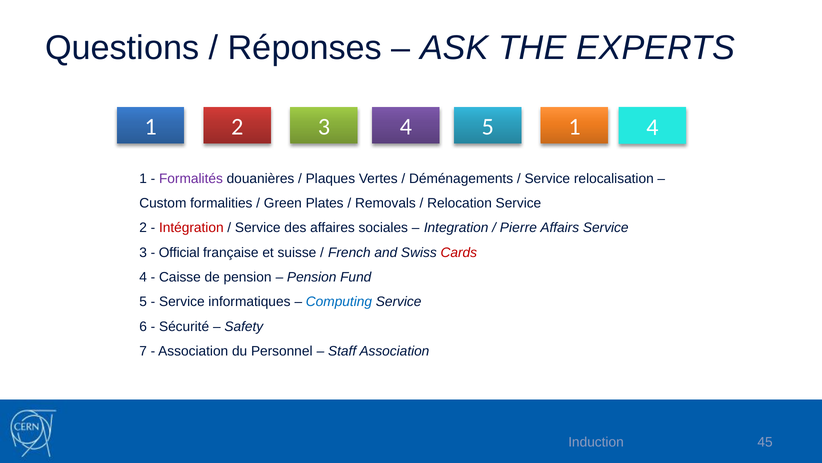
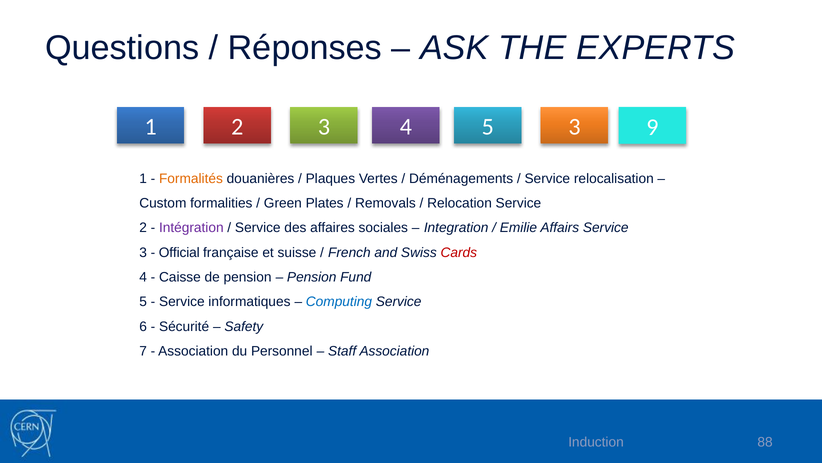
1 1: 1 -> 3 (574, 127)
2 4: 4 -> 9 (652, 127)
Formalités colour: purple -> orange (191, 178)
Intégration colour: red -> purple (191, 228)
Pierre: Pierre -> Emilie (518, 228)
45: 45 -> 88 (765, 442)
